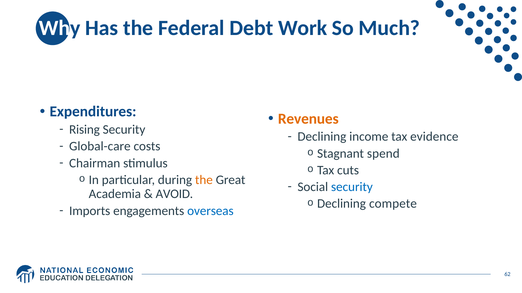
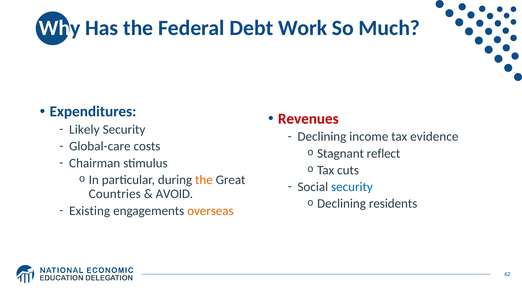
Revenues colour: orange -> red (308, 119)
Rising: Rising -> Likely (84, 130)
spend: spend -> reflect (383, 154)
Academia: Academia -> Countries (115, 194)
compete: compete -> residents (393, 204)
Imports: Imports -> Existing (90, 211)
overseas colour: blue -> orange (210, 211)
